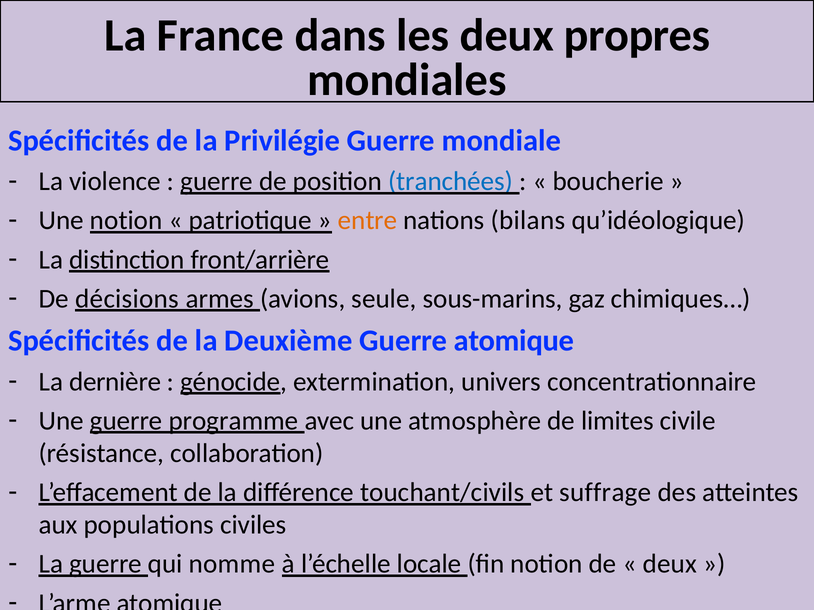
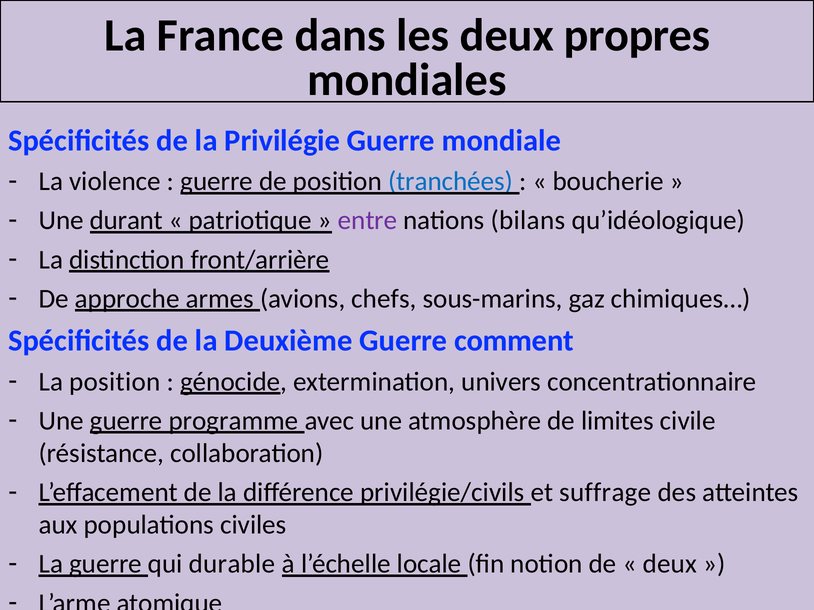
Une notion: notion -> durant (126, 221)
entre colour: orange -> purple (368, 221)
décisions: décisions -> approche (127, 299)
seule: seule -> chefs (384, 299)
Guerre atomique: atomique -> comment (514, 341)
La dernière: dernière -> position (115, 382)
touchant/civils: touchant/civils -> privilégie/civils (442, 493)
nomme: nomme -> durable (232, 564)
